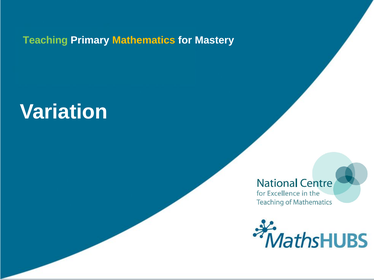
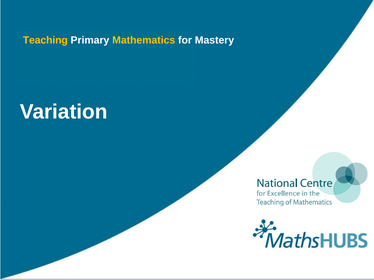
Teaching colour: light green -> yellow (45, 40)
